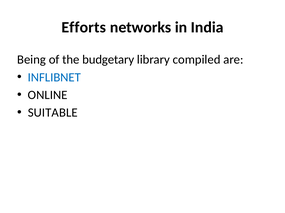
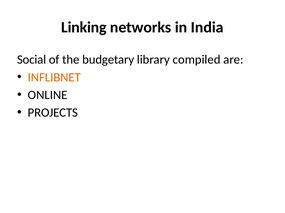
Efforts: Efforts -> Linking (84, 27)
Being: Being -> Social (32, 60)
INFLIBNET colour: blue -> orange (54, 78)
SUITABLE: SUITABLE -> PROJECTS (53, 113)
